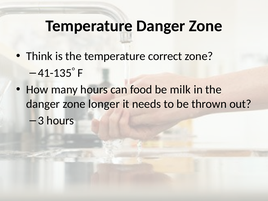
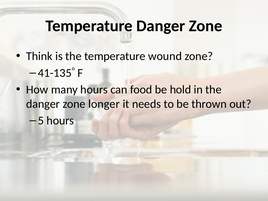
correct: correct -> wound (165, 56)
milk: milk -> hold (180, 90)
3: 3 -> 5 (41, 121)
